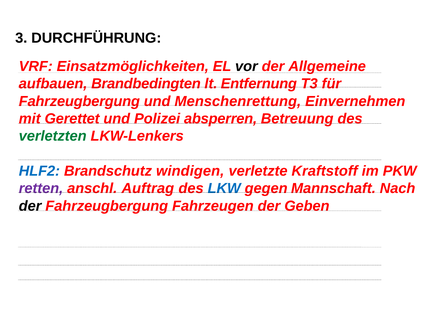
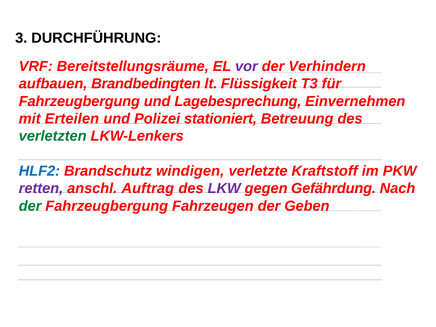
Einsatzmöglichkeiten: Einsatzmöglichkeiten -> Bereitstellungsräume (133, 66)
vor colour: black -> purple (246, 66)
Allgemeine: Allgemeine -> Verhindern (327, 66)
Entfernung: Entfernung -> Flüssigkeit (259, 84)
Menschenrettung: Menschenrettung -> Lagebesprechung (238, 101)
Gerettet: Gerettet -> Erteilen (72, 119)
absperren: absperren -> stationiert (221, 119)
LKW colour: blue -> purple (224, 188)
Mannschaft: Mannschaft -> Gefährdung (333, 188)
der colour: black -> green (30, 206)
